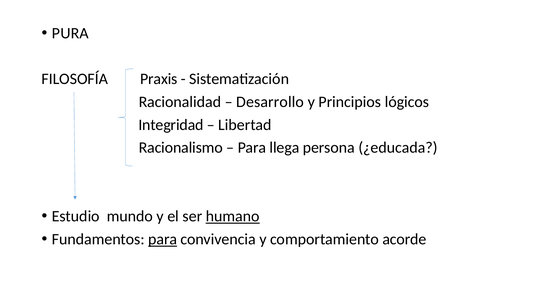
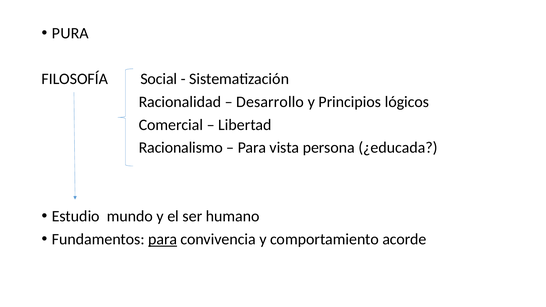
Praxis: Praxis -> Social (159, 79)
Integridad: Integridad -> Comercial (171, 125)
llega: llega -> vista (284, 148)
humano underline: present -> none (233, 216)
